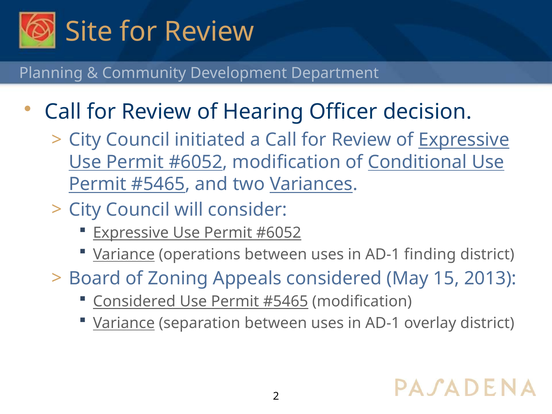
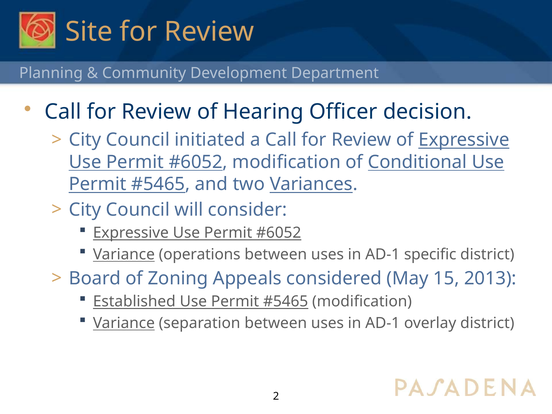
finding: finding -> specific (430, 254)
Considered: Considered -> Established (134, 302)
